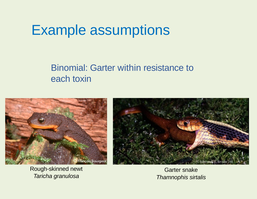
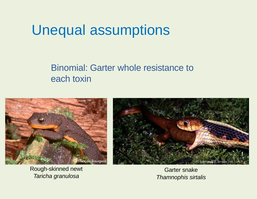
Example: Example -> Unequal (59, 30)
within: within -> whole (129, 68)
